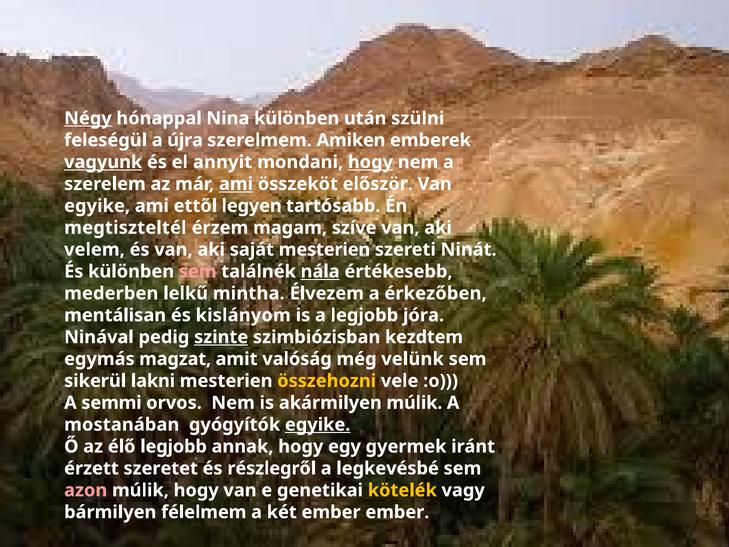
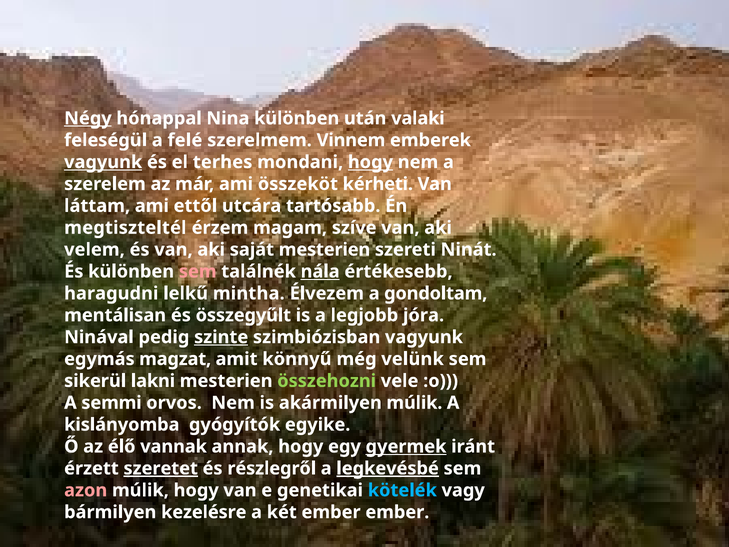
szülni: szülni -> valaki (418, 118)
újra: újra -> felé (185, 140)
Amiken: Amiken -> Vinnem (351, 140)
annyit: annyit -> terhes (223, 162)
ami underline: present -> none (236, 184)
először: először -> kérheti (378, 184)
egyike: egyike -> láttam (97, 206)
legyen: legyen -> utcára (252, 206)
mederben: mederben -> haragudni (111, 293)
érkezőben: érkezőben -> gondoltam (436, 293)
kislányom: kislányom -> összegyűlt (243, 315)
szimbiózisban kezdtem: kezdtem -> vagyunk (424, 337)
valóság: valóság -> könnyű (297, 359)
összehozni colour: yellow -> light green (327, 381)
mostanában: mostanában -> kislányomba (122, 424)
egyike underline: present -> none (318, 424)
élő legjobb: legjobb -> vannak (174, 446)
gyermek underline: none -> present (406, 446)
szeretet underline: none -> present (161, 468)
legkevésbé underline: none -> present (388, 468)
kötelék colour: yellow -> light blue (402, 490)
félelmem: félelmem -> kezelésre (204, 512)
